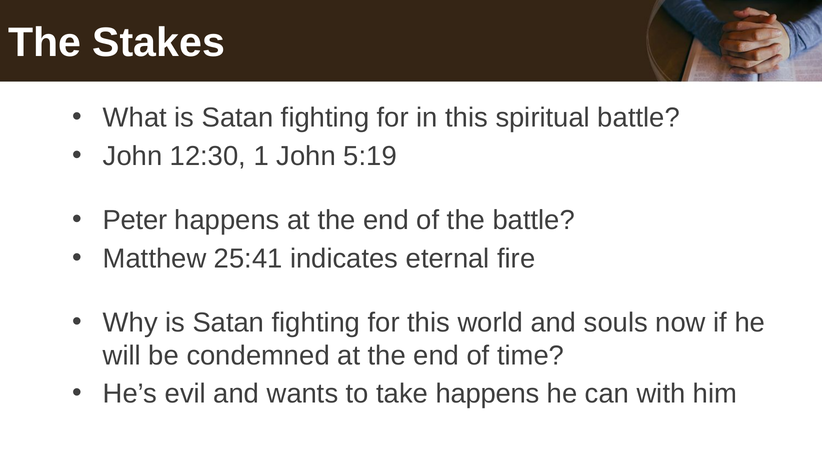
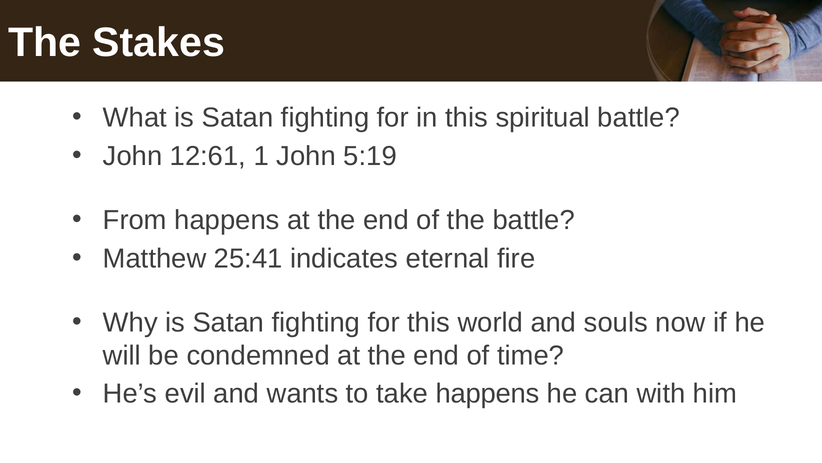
12:30: 12:30 -> 12:61 (208, 156)
Peter: Peter -> From (135, 220)
